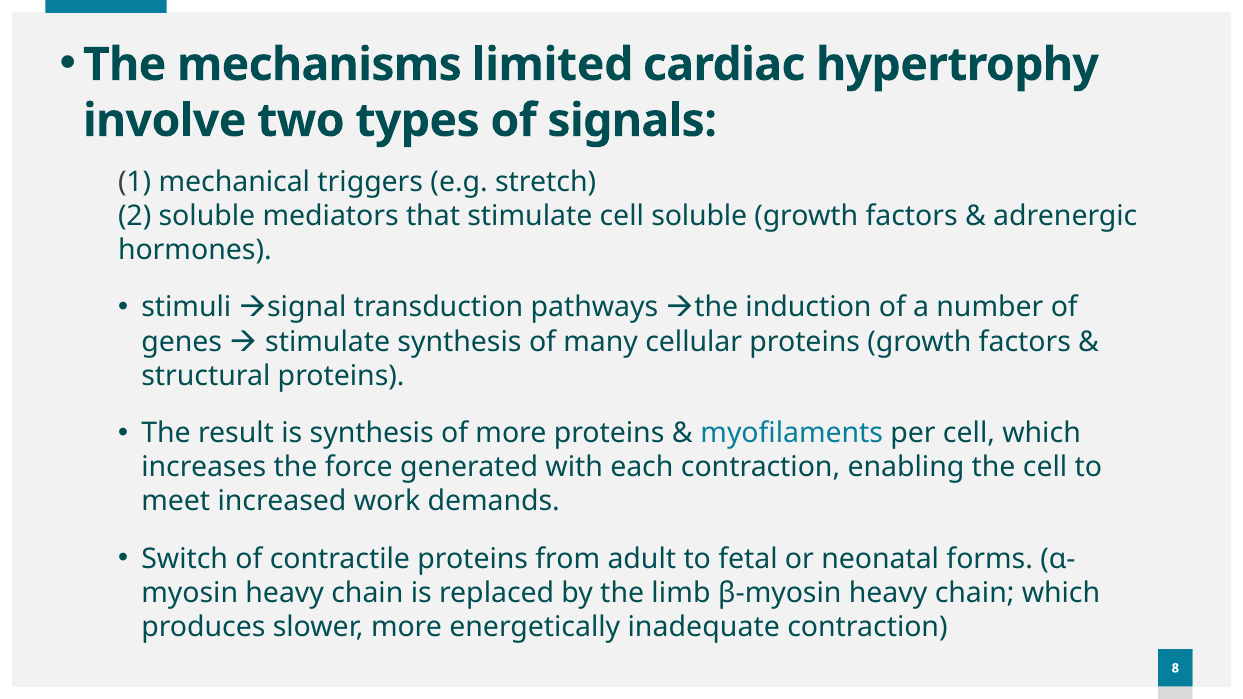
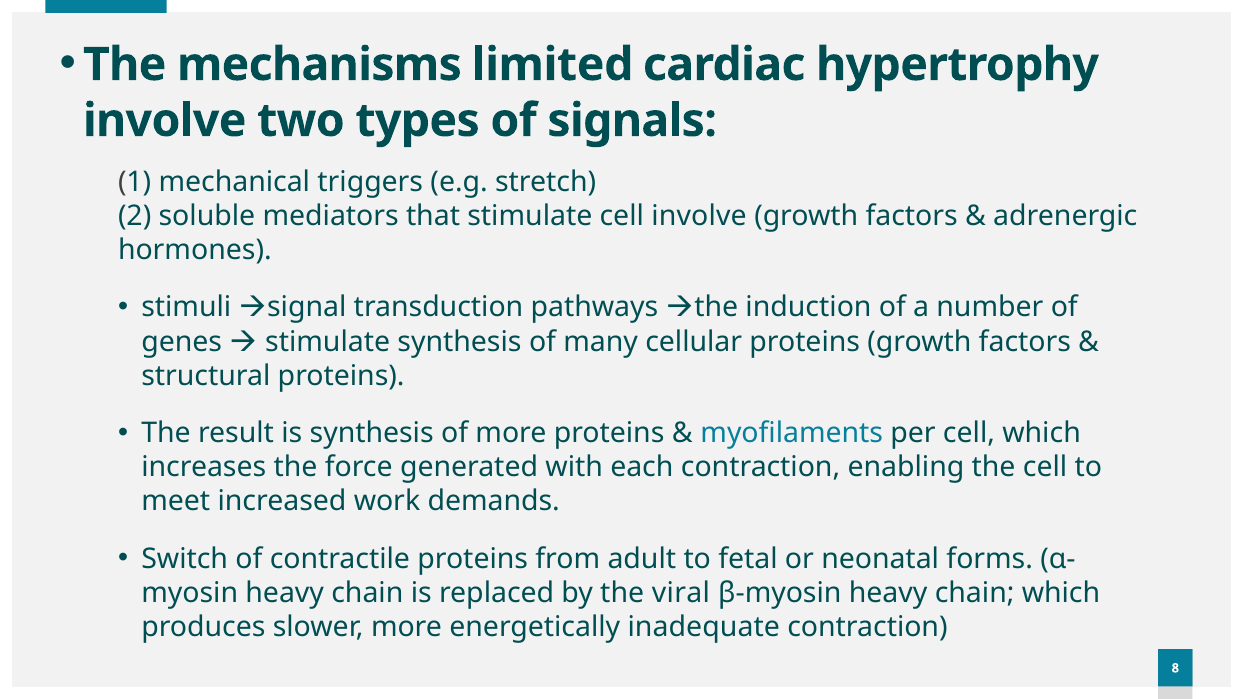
cell soluble: soluble -> involve (699, 216)
limb: limb -> viral (681, 593)
